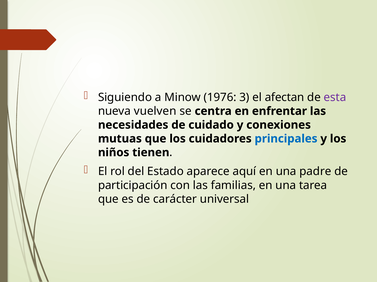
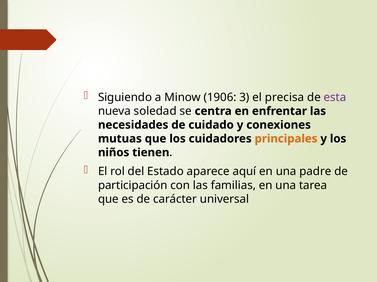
1976: 1976 -> 1906 (220, 98)
afectan: afectan -> precisa (285, 98)
vuelven: vuelven -> soledad (155, 111)
principales colour: blue -> orange (286, 139)
